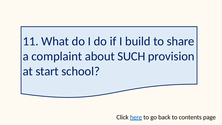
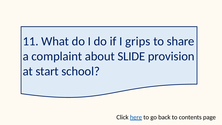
build: build -> grips (138, 41)
SUCH: SUCH -> SLIDE (131, 56)
